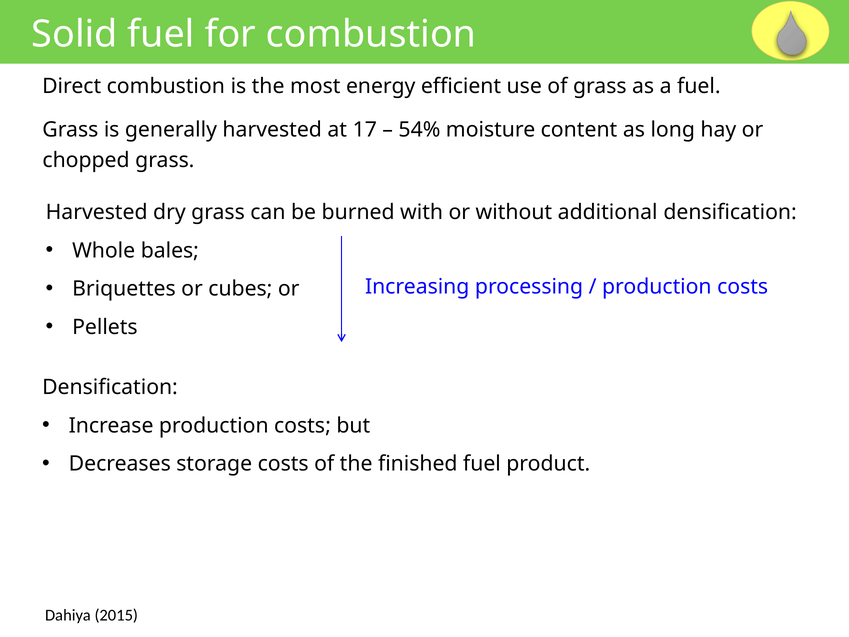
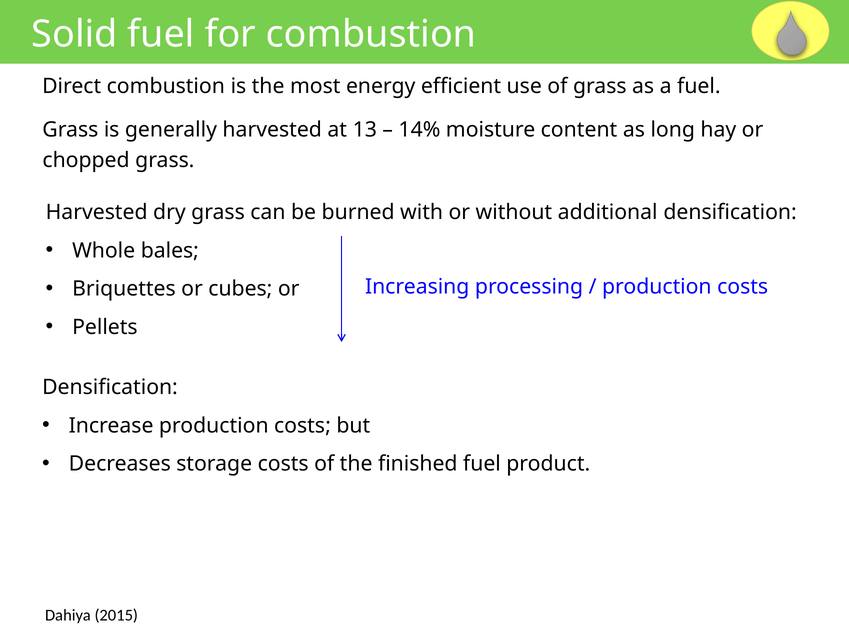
17: 17 -> 13 (365, 130)
54%: 54% -> 14% (419, 130)
